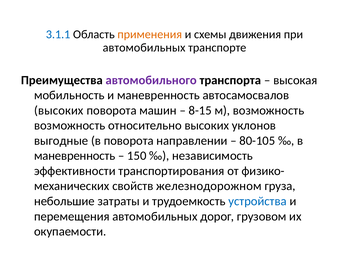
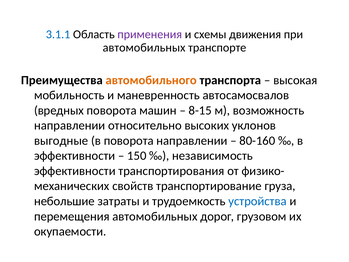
применения colour: orange -> purple (150, 34)
автомобильного colour: purple -> orange (151, 80)
высоких: высоких -> вредных (59, 110)
возможность: возможность -> направлении (70, 125)
80-105: 80-105 -> 80-160 (257, 141)
маневренность: маневренность -> эффективности (75, 156)
железнодорожном: железнодорожном -> транспортирование (209, 186)
